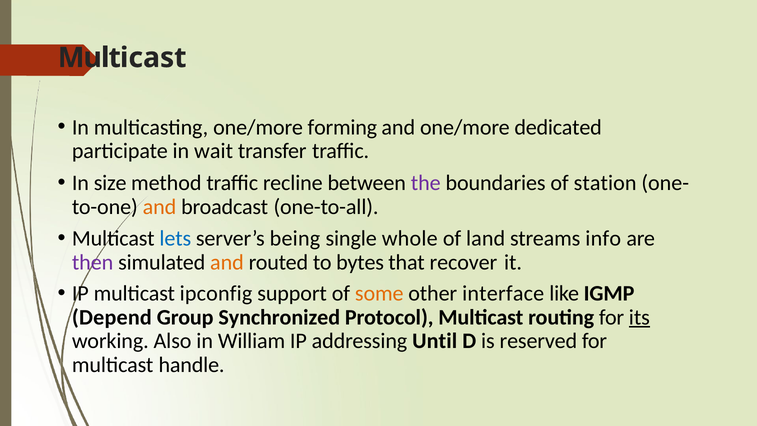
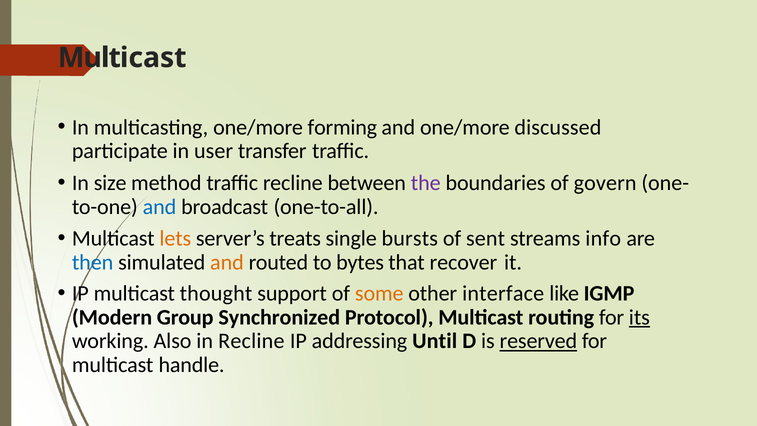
dedicated: dedicated -> discussed (558, 127)
wait: wait -> user (214, 151)
station: station -> govern (605, 183)
and colour: orange -> blue (159, 207)
lets colour: blue -> orange (175, 238)
being: being -> treats (295, 238)
whole: whole -> bursts (410, 238)
land: land -> sent (486, 238)
then colour: purple -> blue (93, 262)
ipconfig: ipconfig -> thought (216, 293)
Depend: Depend -> Modern (112, 317)
in William: William -> Recline (251, 341)
reserved underline: none -> present (538, 341)
